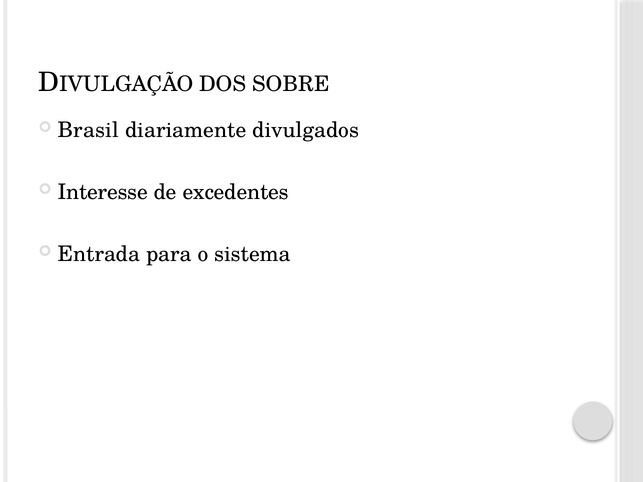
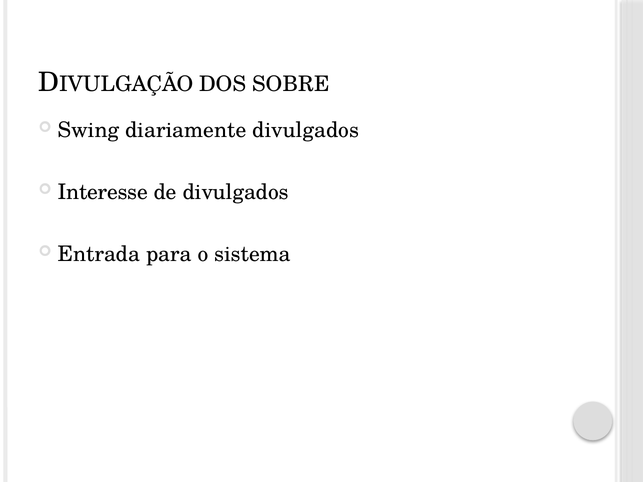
Brasil: Brasil -> Swing (89, 130)
de excedentes: excedentes -> divulgados (236, 192)
